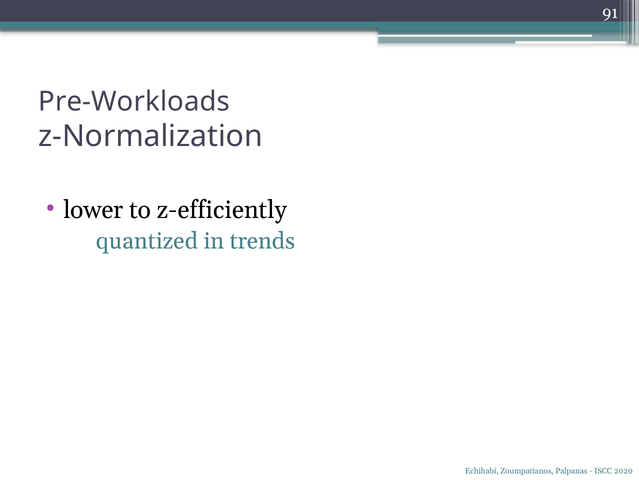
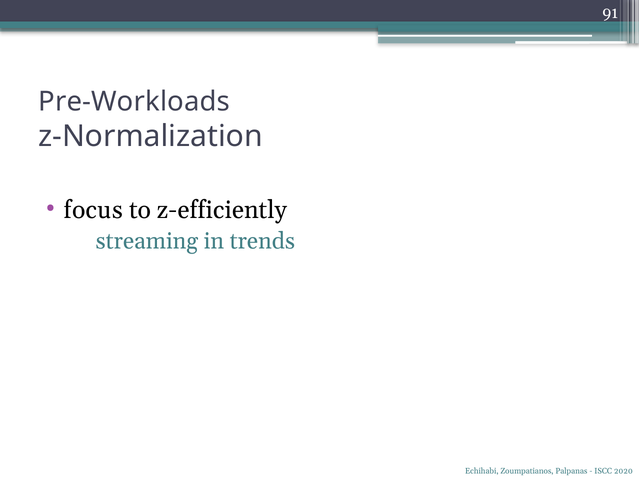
lower: lower -> focus (93, 209)
quantized: quantized -> streaming (147, 241)
